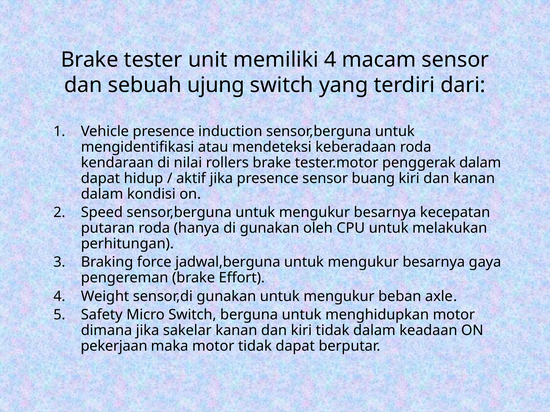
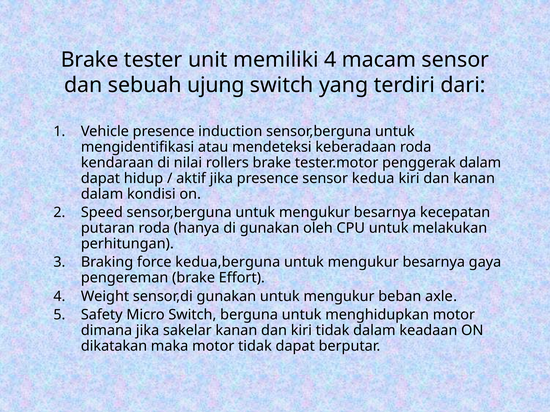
buang: buang -> kedua (373, 179)
jadwal,berguna: jadwal,berguna -> kedua,berguna (228, 263)
pekerjaan: pekerjaan -> dikatakan (114, 346)
